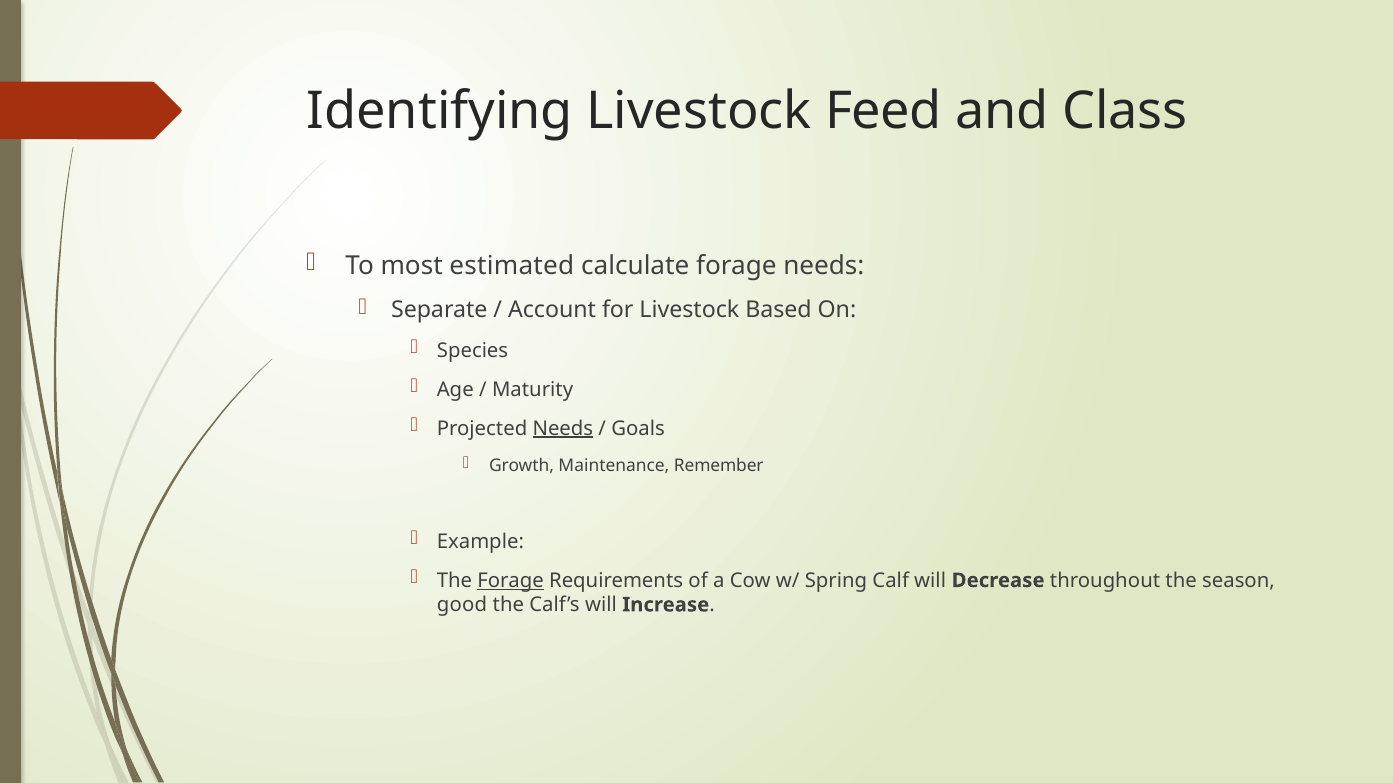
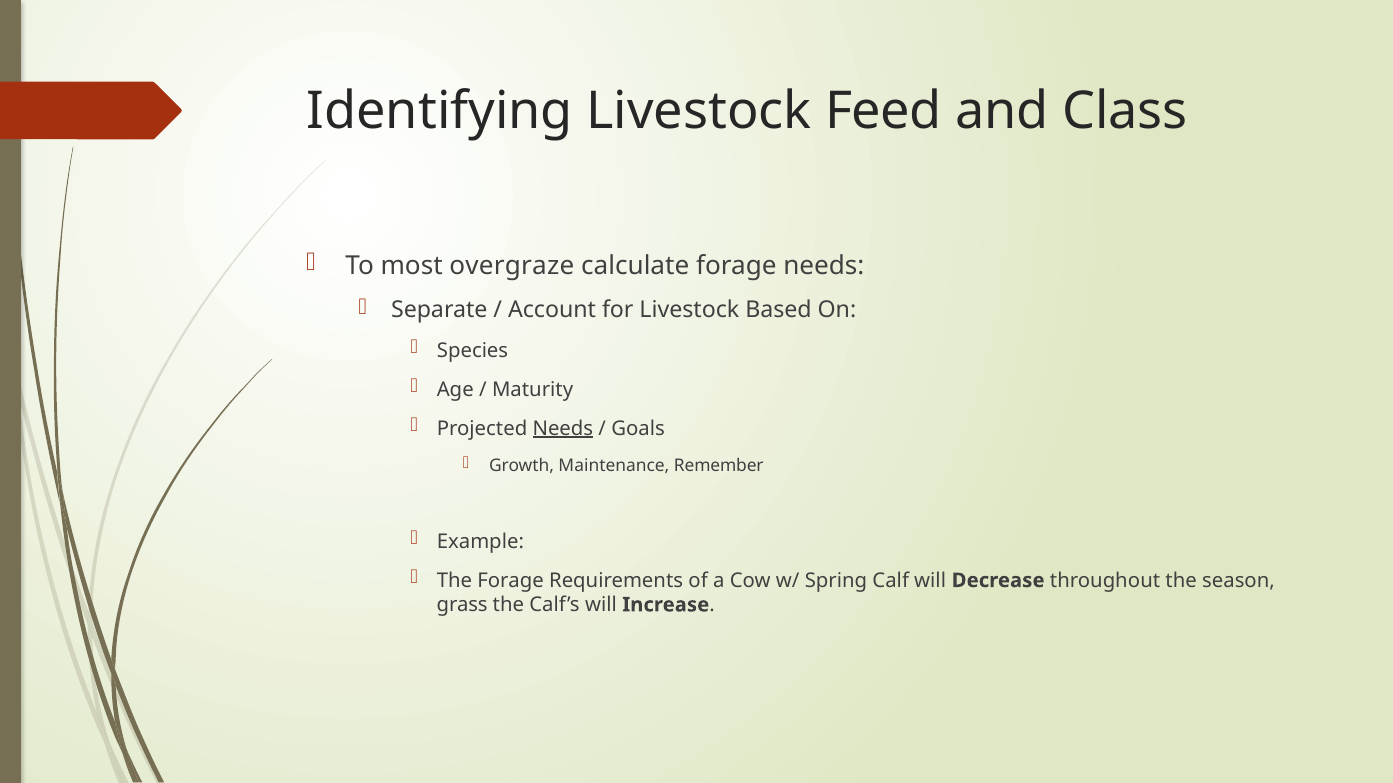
estimated: estimated -> overgraze (512, 267)
Forage underline: present -> none (511, 581)
good: good -> grass (462, 605)
